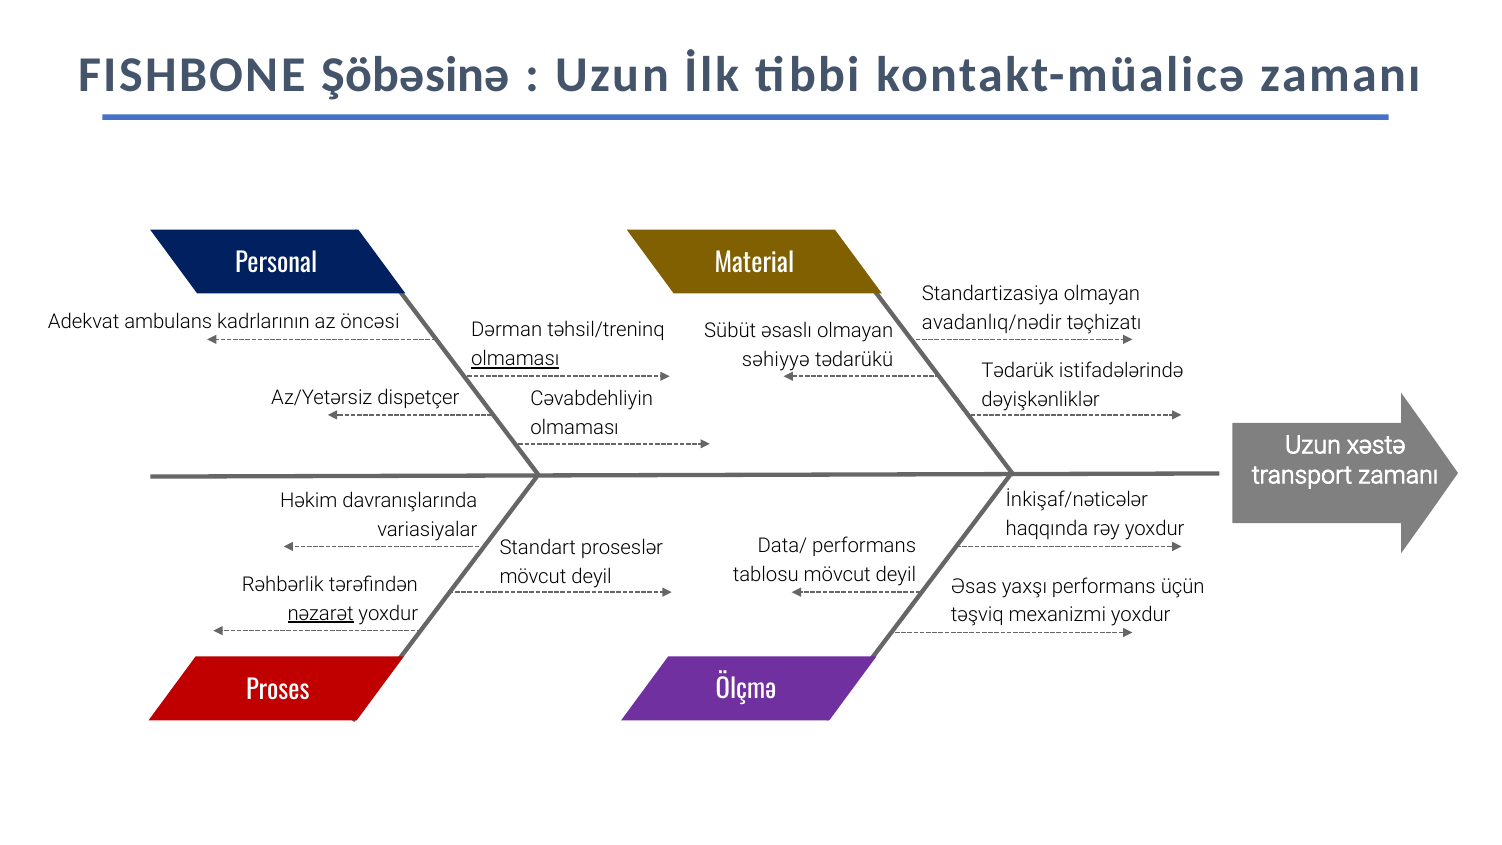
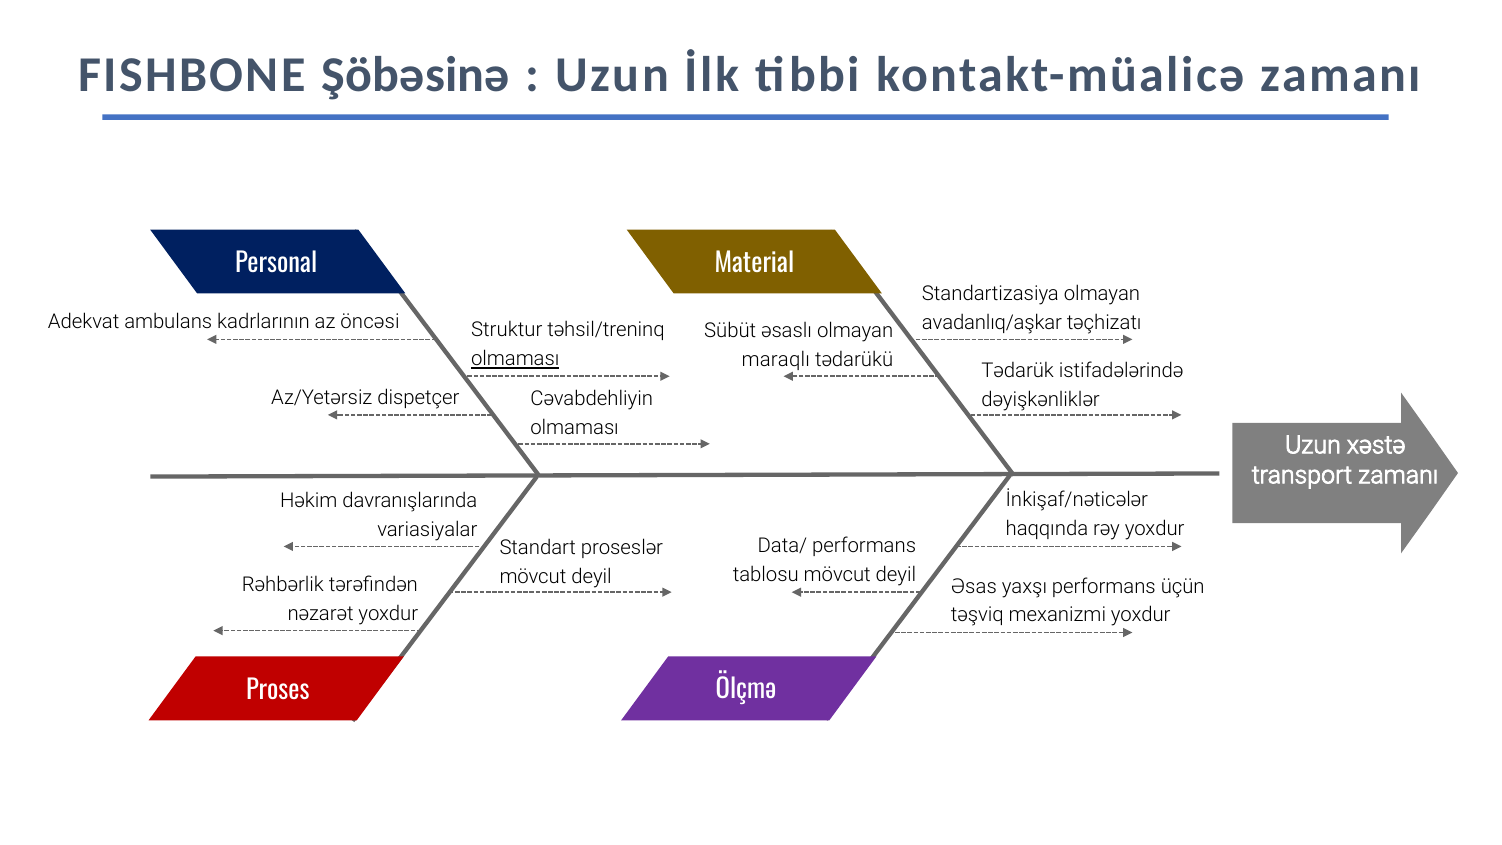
avadanlıq/nədir: avadanlıq/nədir -> avadanlıq/aşkar (992, 322)
Dərman: Dərman -> Struktur (507, 330)
səhiyyə: səhiyyə -> maraqlı (776, 360)
nəzarət underline: present -> none (321, 613)
